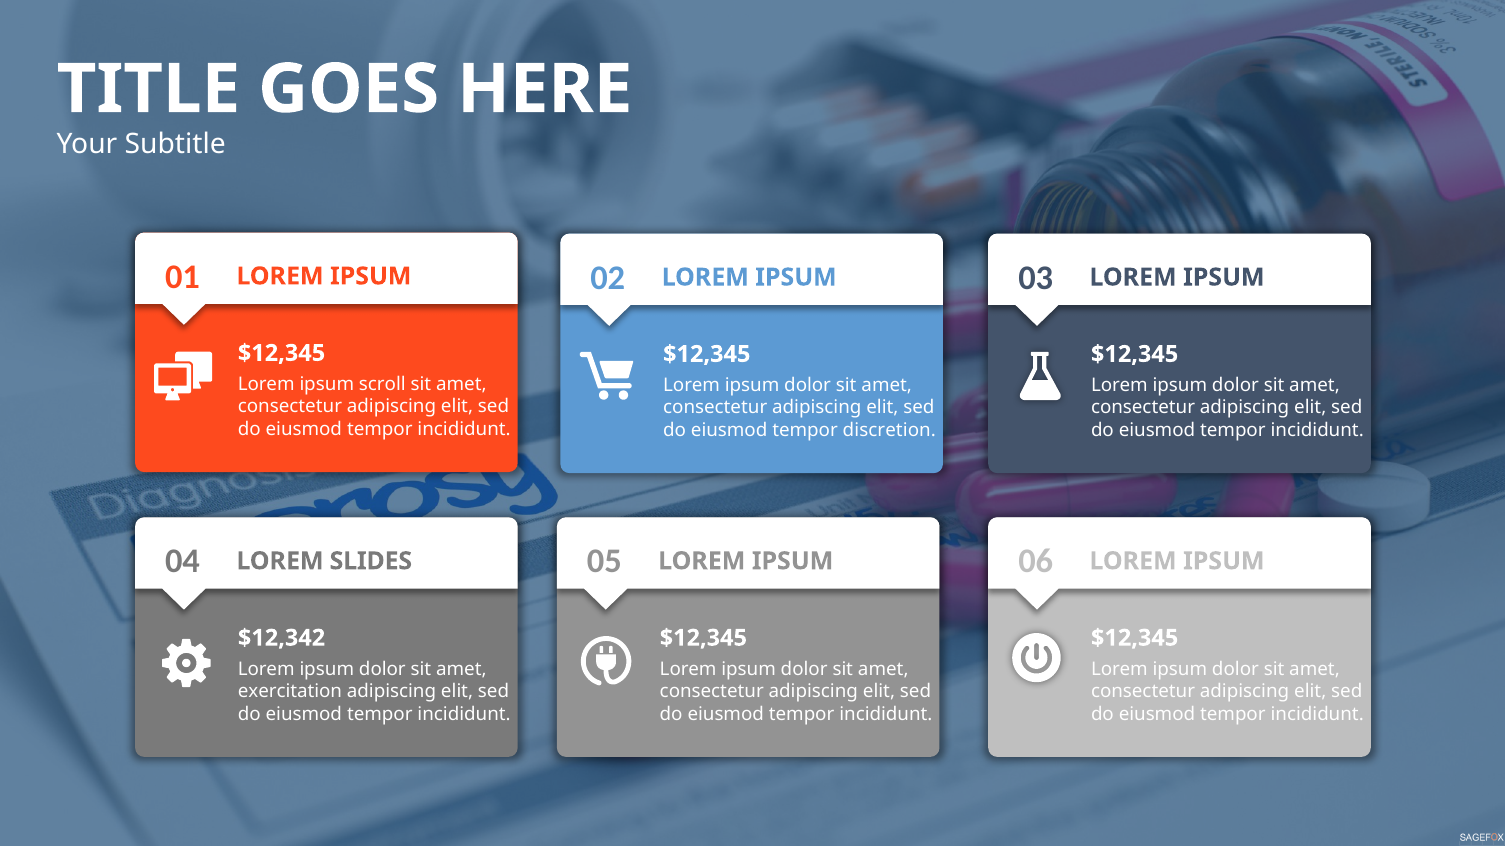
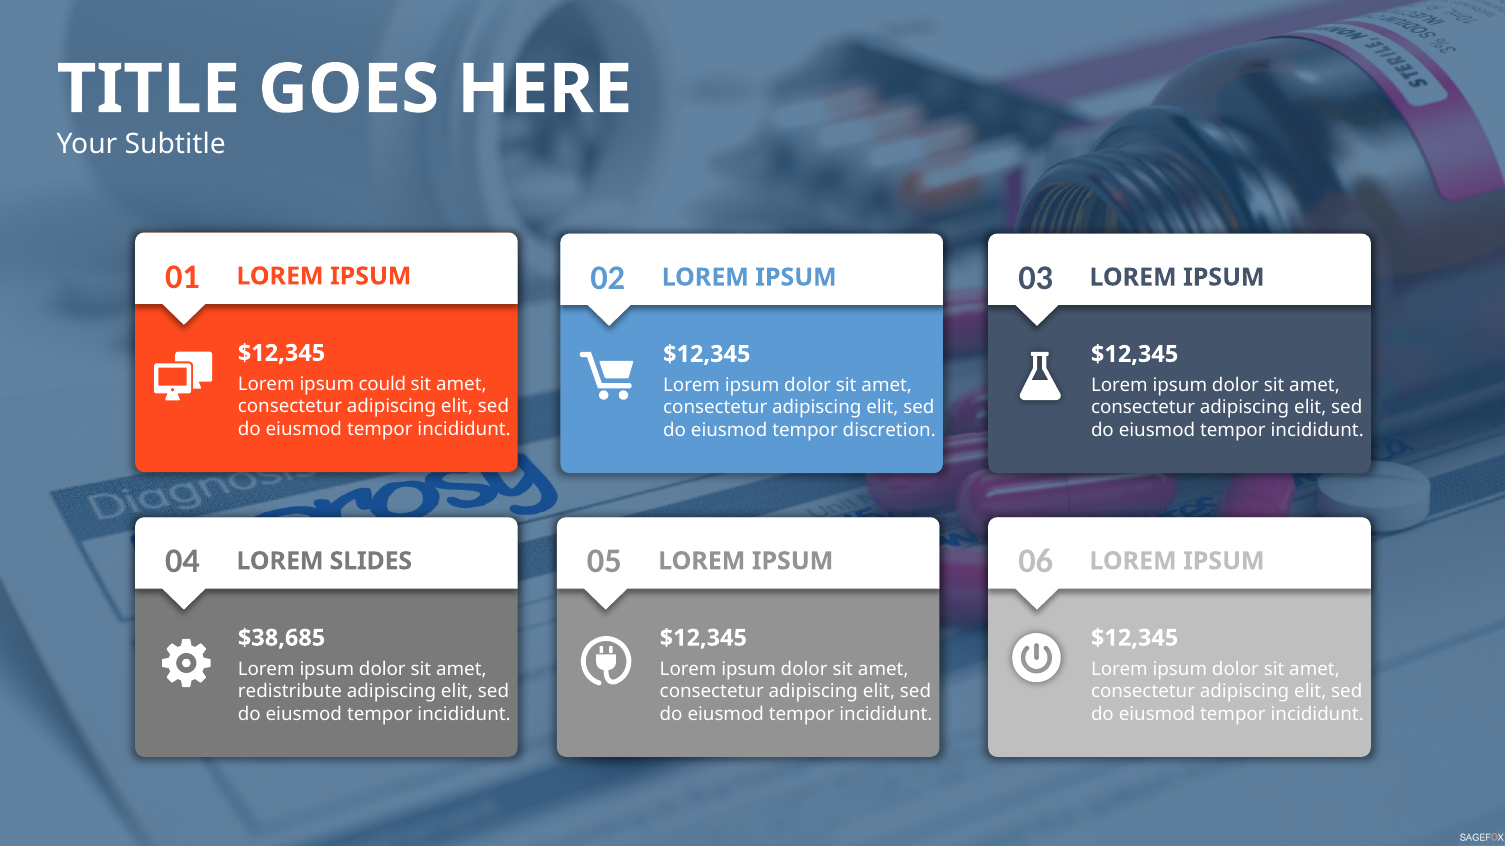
scroll: scroll -> could (382, 384)
$12,342: $12,342 -> $38,685 (282, 638)
exercitation: exercitation -> redistribute (290, 692)
